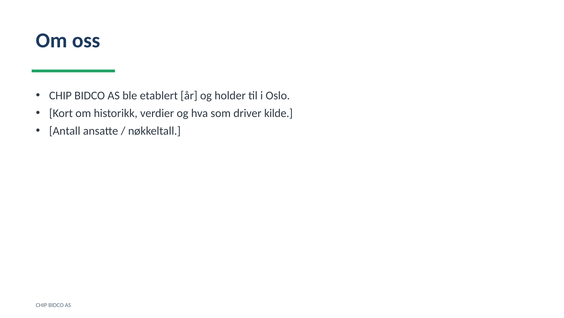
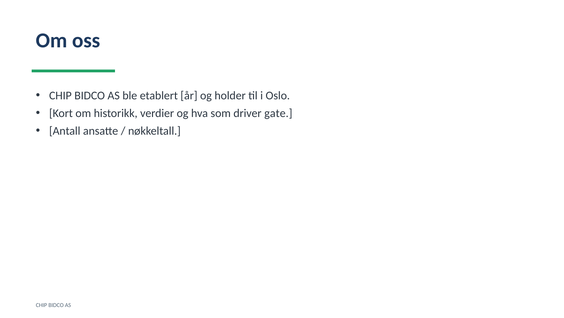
kilde: kilde -> gate (278, 113)
